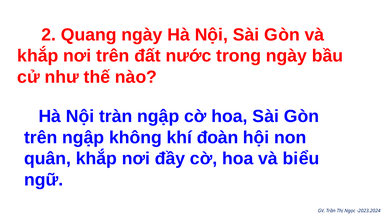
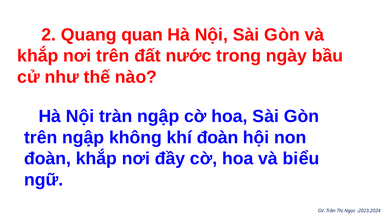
Quang ngày: ngày -> quan (142, 35)
quân: quân -> đoàn (48, 159)
